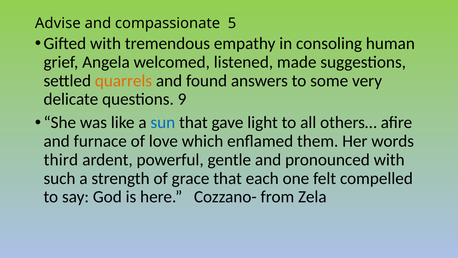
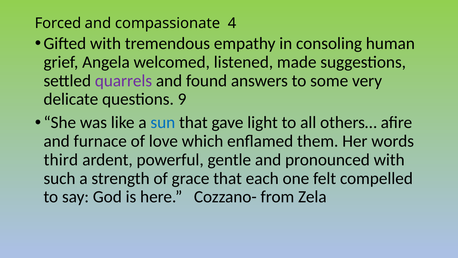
Advise: Advise -> Forced (58, 23)
5: 5 -> 4 (232, 23)
quarrels colour: orange -> purple (124, 81)
